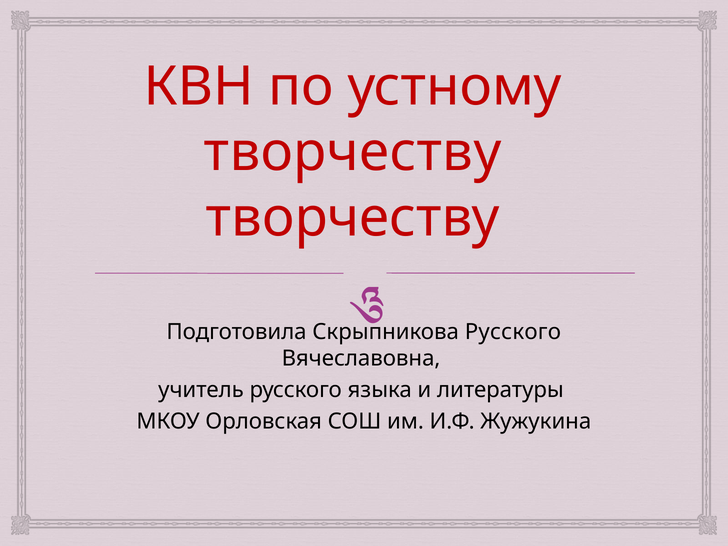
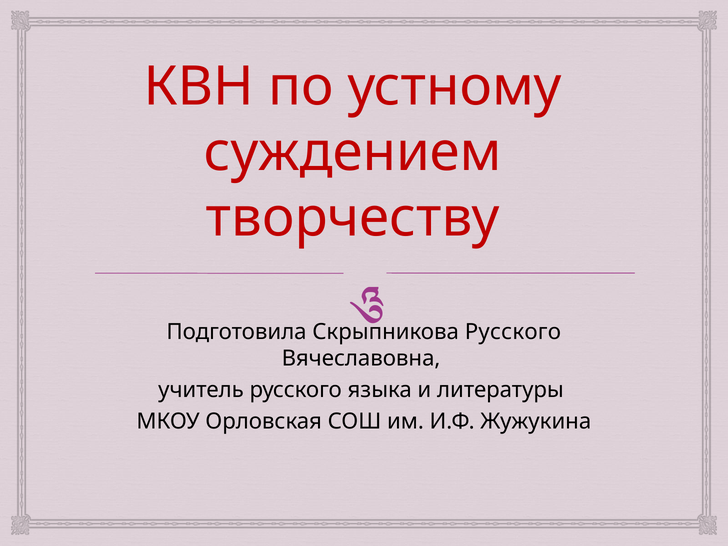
творчеству: творчеству -> суждением (353, 152)
